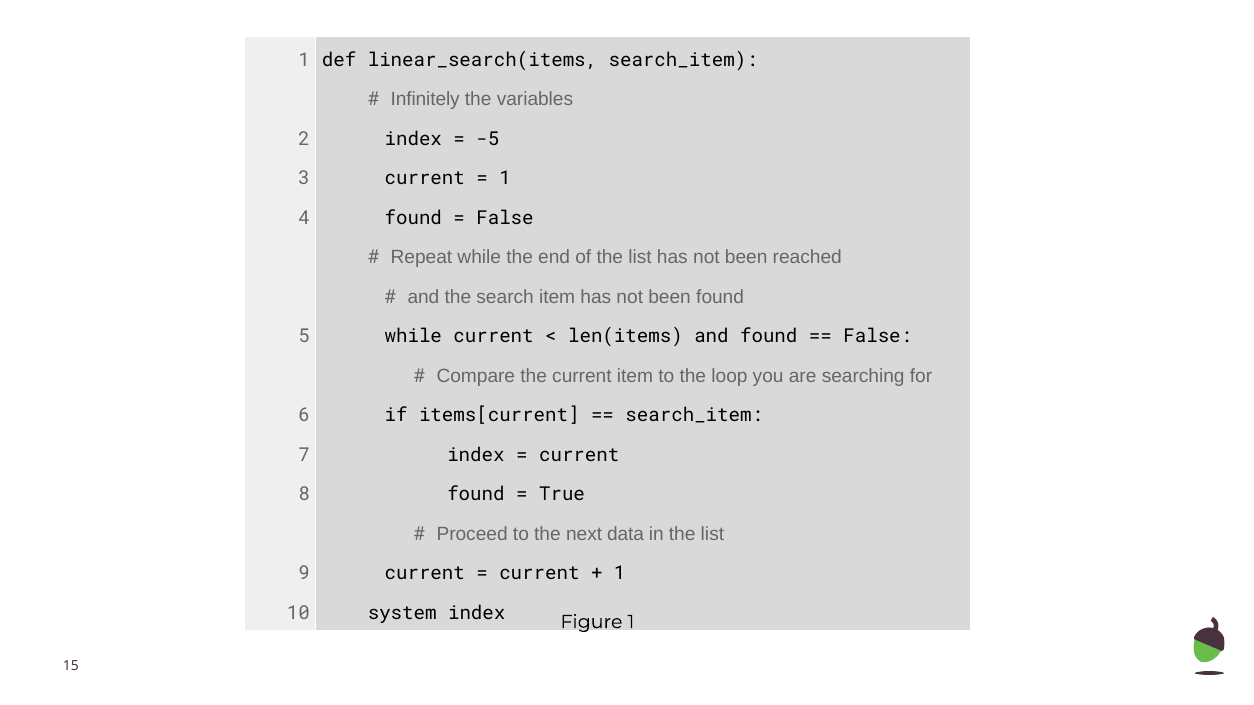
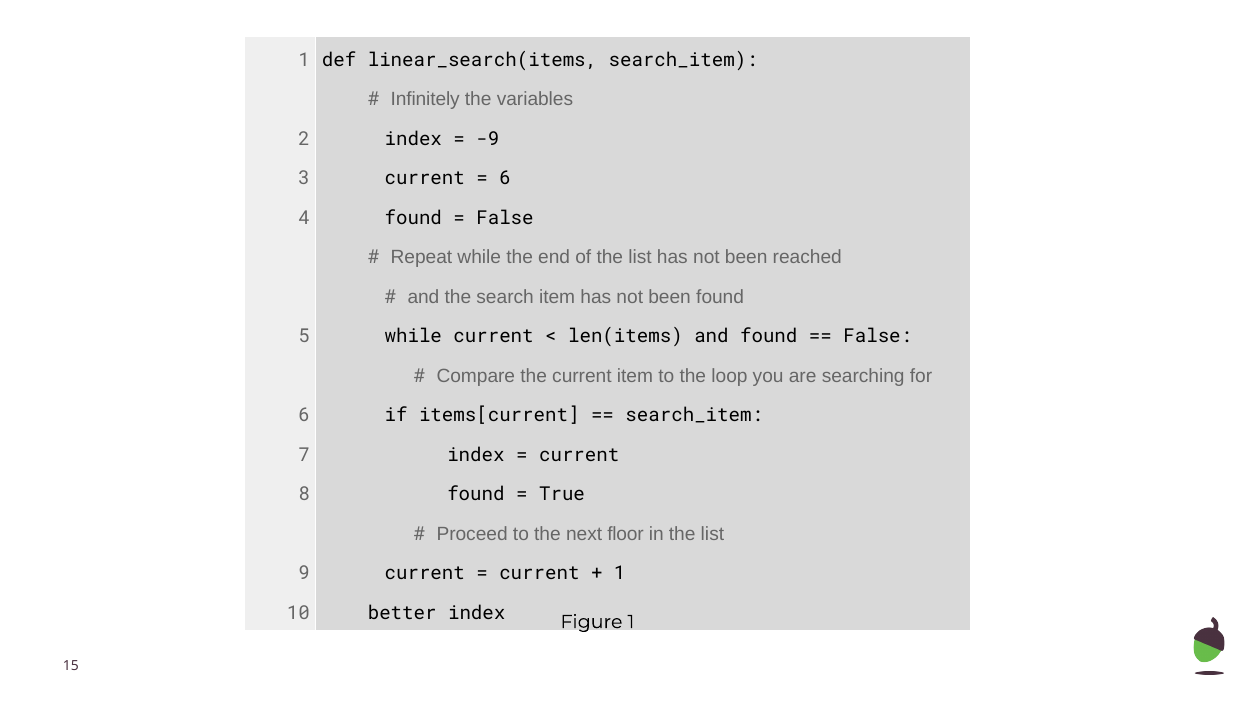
-5: -5 -> -9 (488, 139)
1: 1 -> 6 (505, 179)
data: data -> floor (626, 534)
system: system -> better (402, 613)
